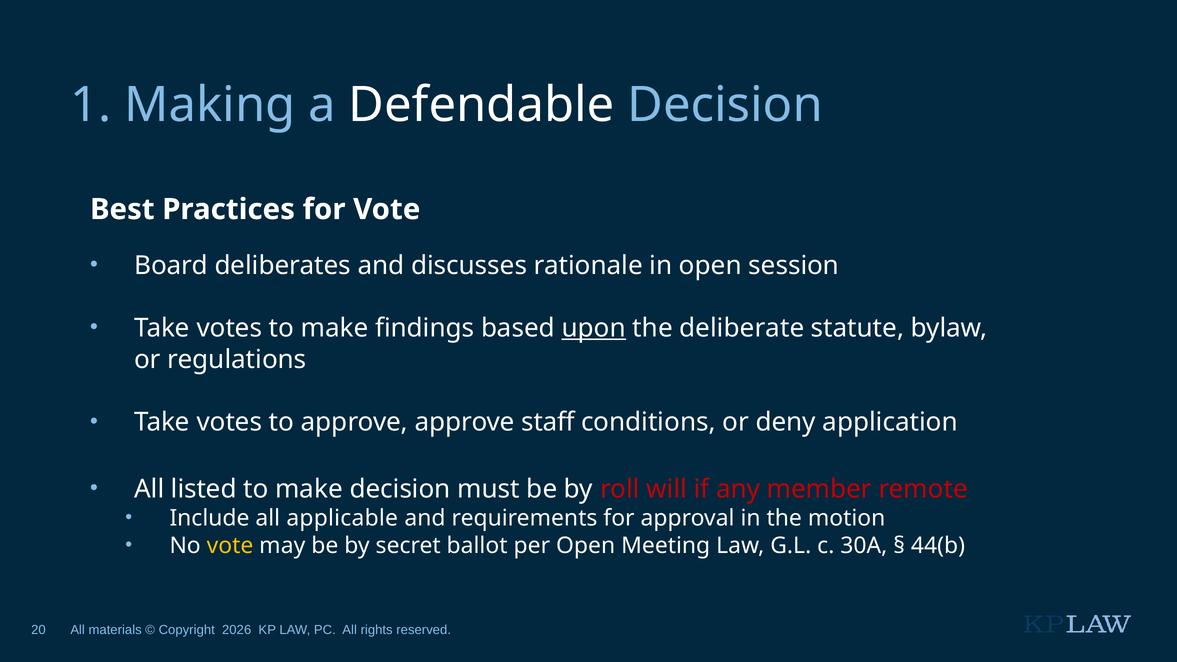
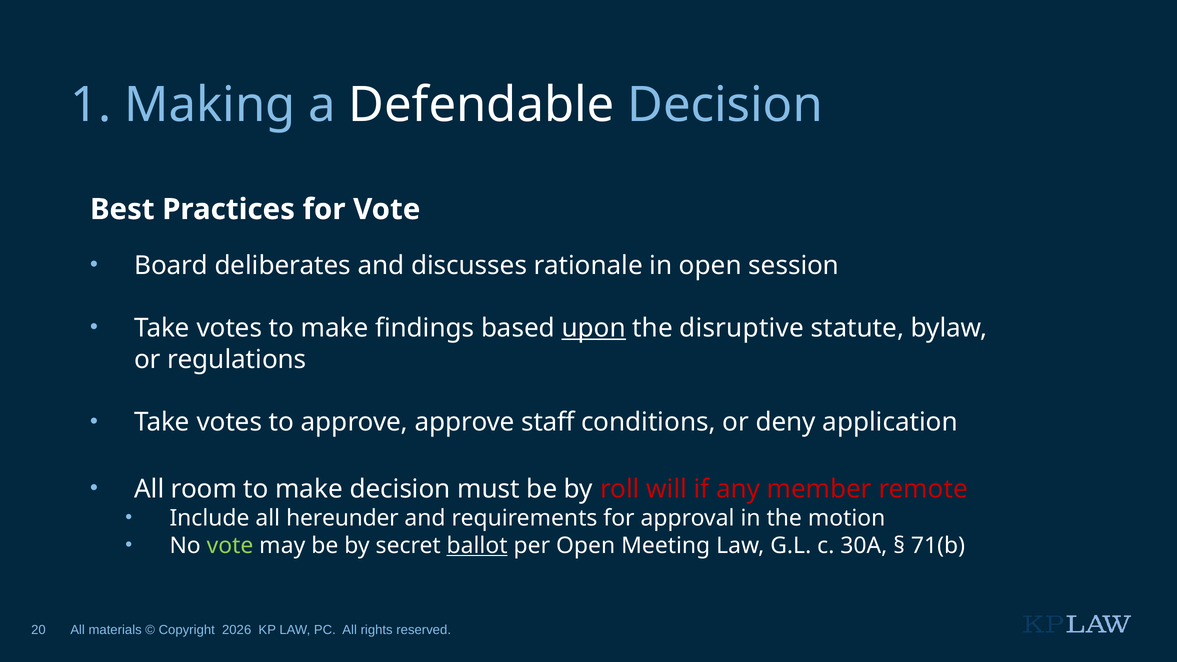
deliberate: deliberate -> disruptive (742, 328)
listed: listed -> room (204, 489)
applicable: applicable -> hereunder (342, 518)
vote colour: yellow -> light green (230, 546)
ballot underline: none -> present (477, 546)
44(b: 44(b -> 71(b (938, 546)
